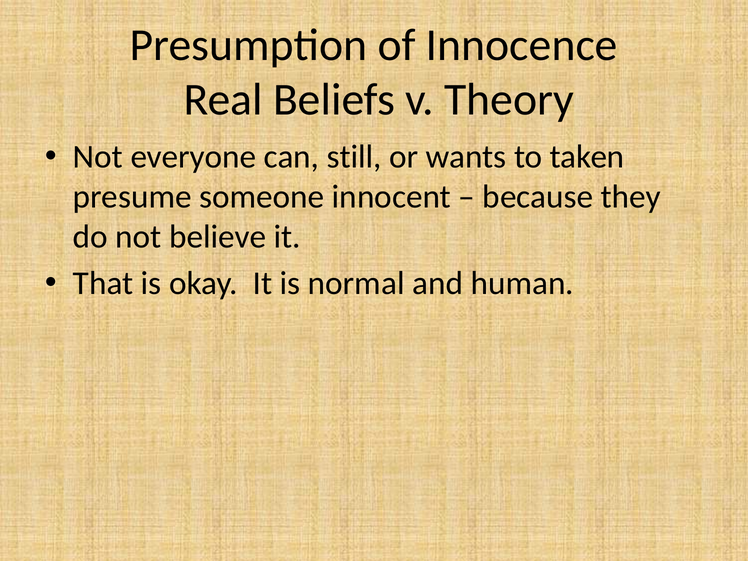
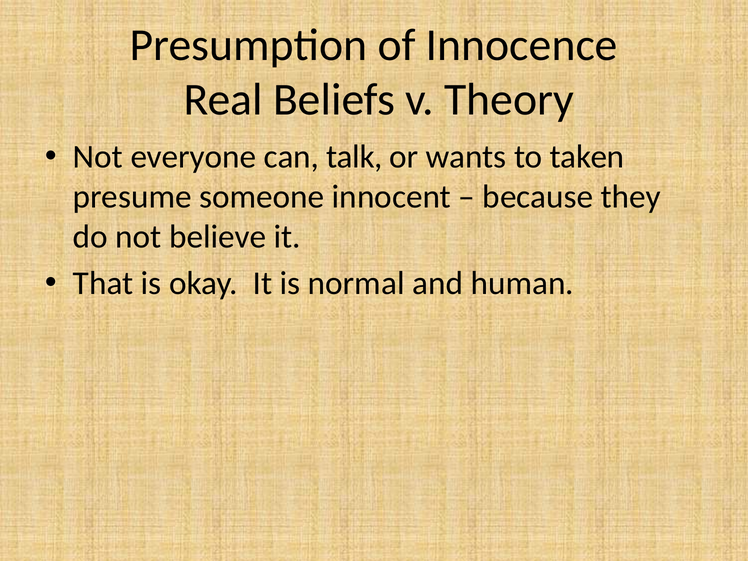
still: still -> talk (354, 157)
